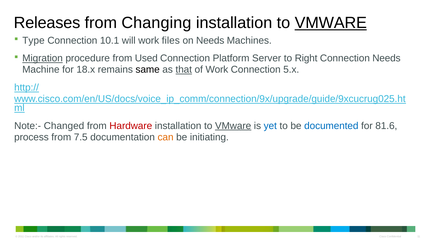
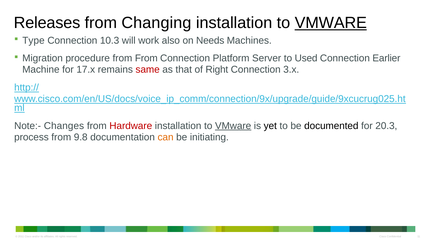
10.1: 10.1 -> 10.3 (110, 40)
files: files -> also (171, 40)
Migration underline: present -> none (43, 58)
from Used: Used -> From (146, 58)
Right: Right -> Used (306, 58)
Connection Needs: Needs -> Earlier (386, 58)
18.x: 18.x -> 17.x (86, 70)
same colour: black -> red (148, 70)
that underline: present -> none (184, 70)
of Work: Work -> Right (217, 70)
5.x: 5.x -> 3.x (291, 70)
Changed: Changed -> Changes (64, 126)
yet colour: blue -> black (270, 126)
documented colour: blue -> black (331, 126)
81.6: 81.6 -> 20.3 (386, 126)
7.5: 7.5 -> 9.8 (81, 137)
